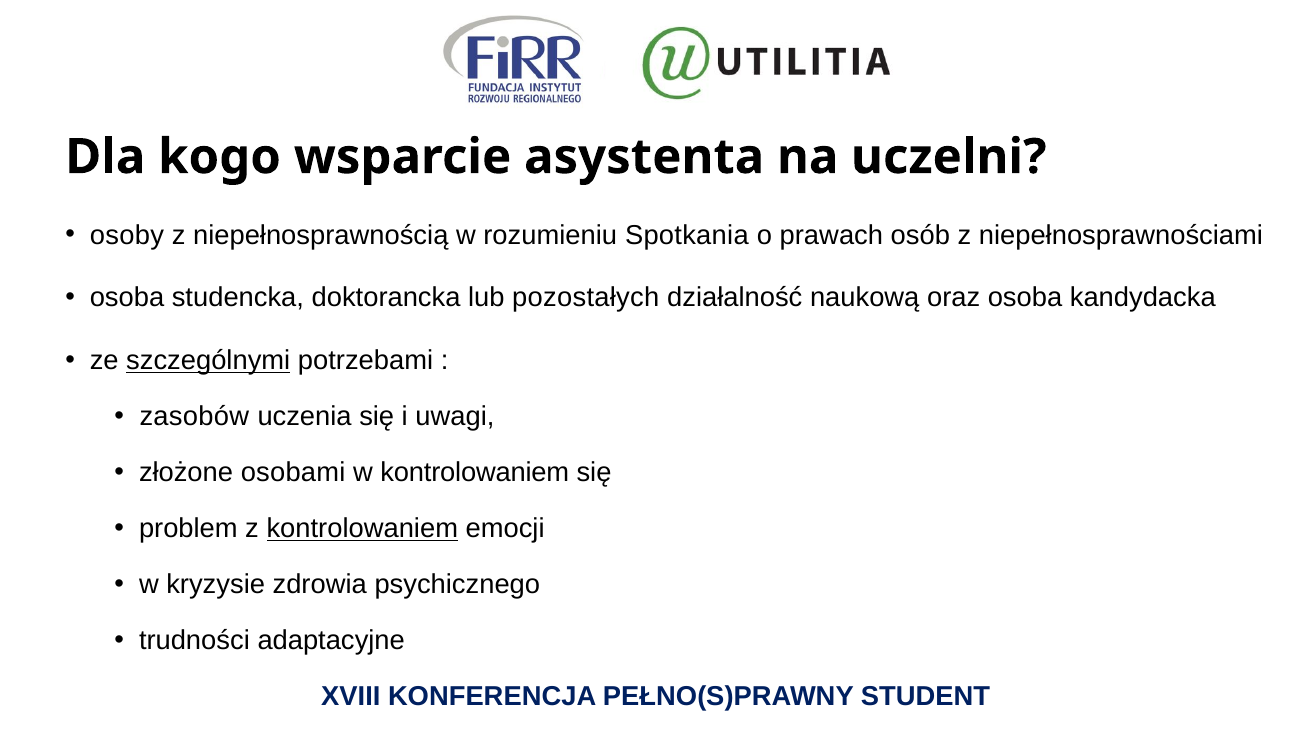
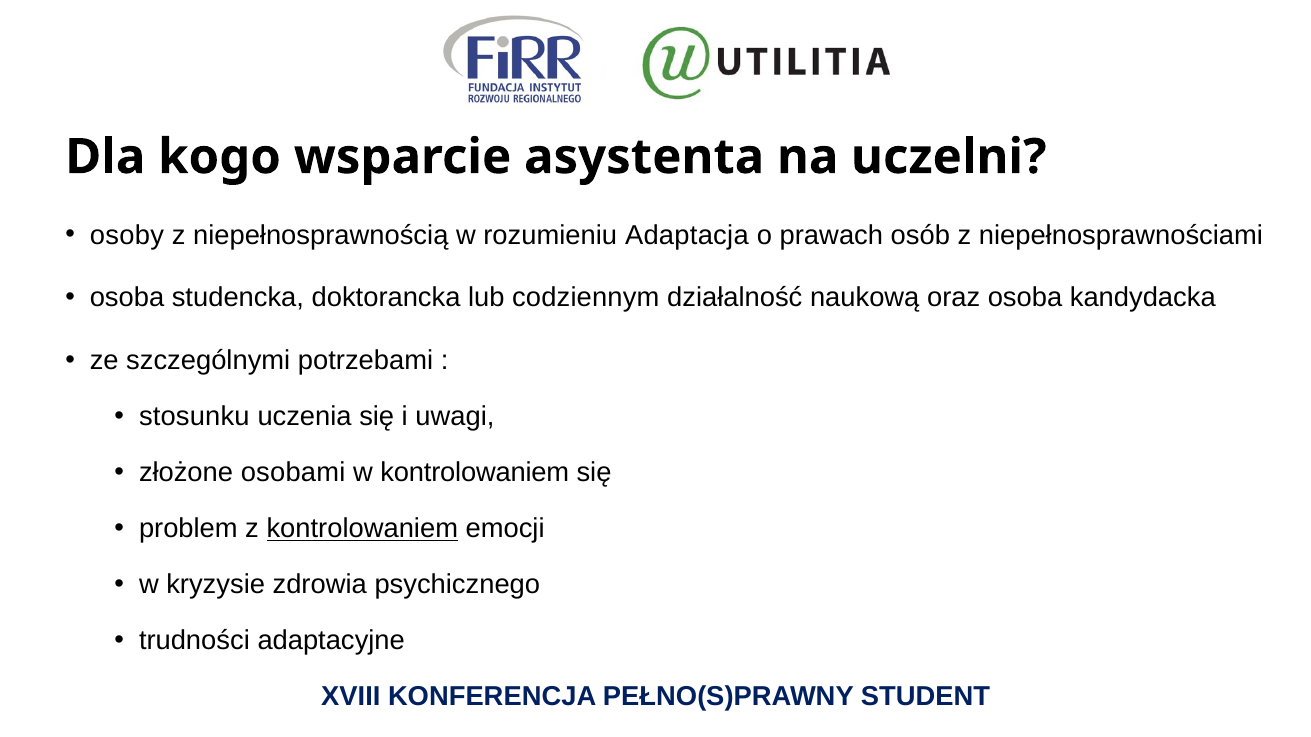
Spotkania: Spotkania -> Adaptacja (687, 235)
pozostałych: pozostałych -> codziennym (586, 298)
szczególnymi underline: present -> none (208, 361)
zasobów: zasobów -> stosunku (194, 417)
